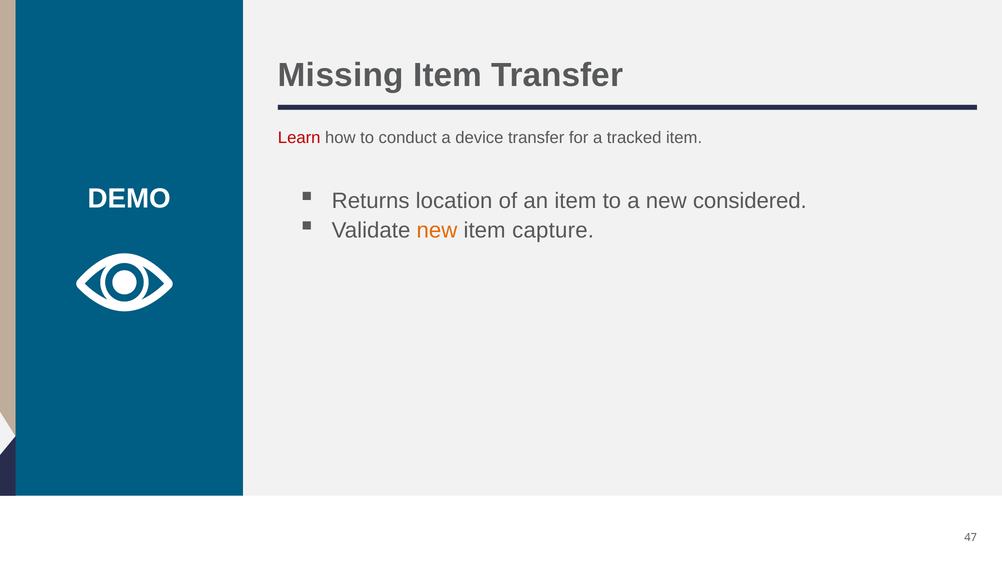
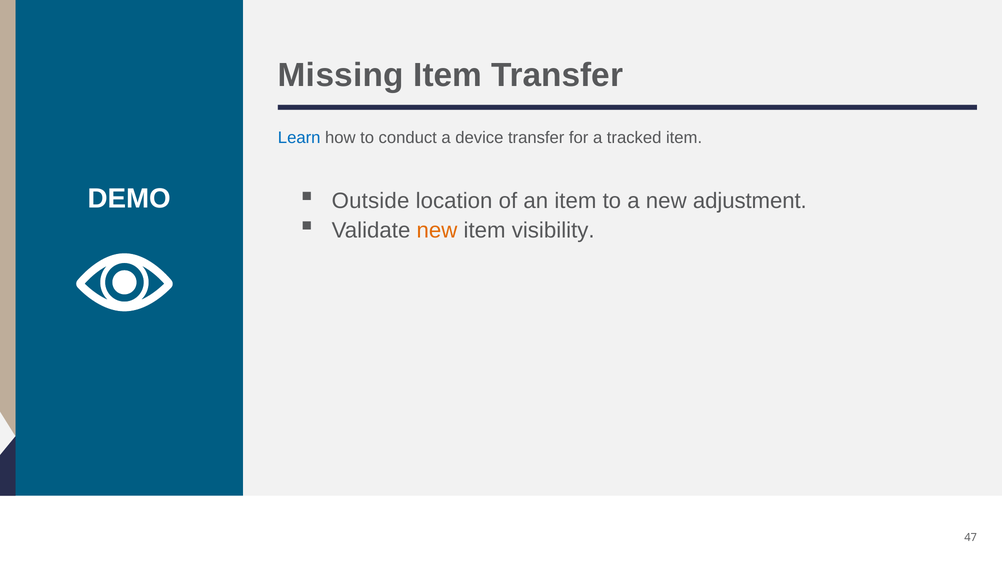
Learn colour: red -> blue (299, 138)
Returns: Returns -> Outside (371, 201)
considered: considered -> adjustment (750, 201)
capture: capture -> visibility (553, 230)
